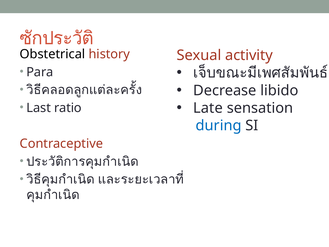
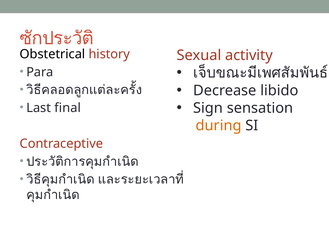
Late: Late -> Sign (208, 108)
ratio: ratio -> final (68, 108)
during colour: blue -> orange (219, 125)
